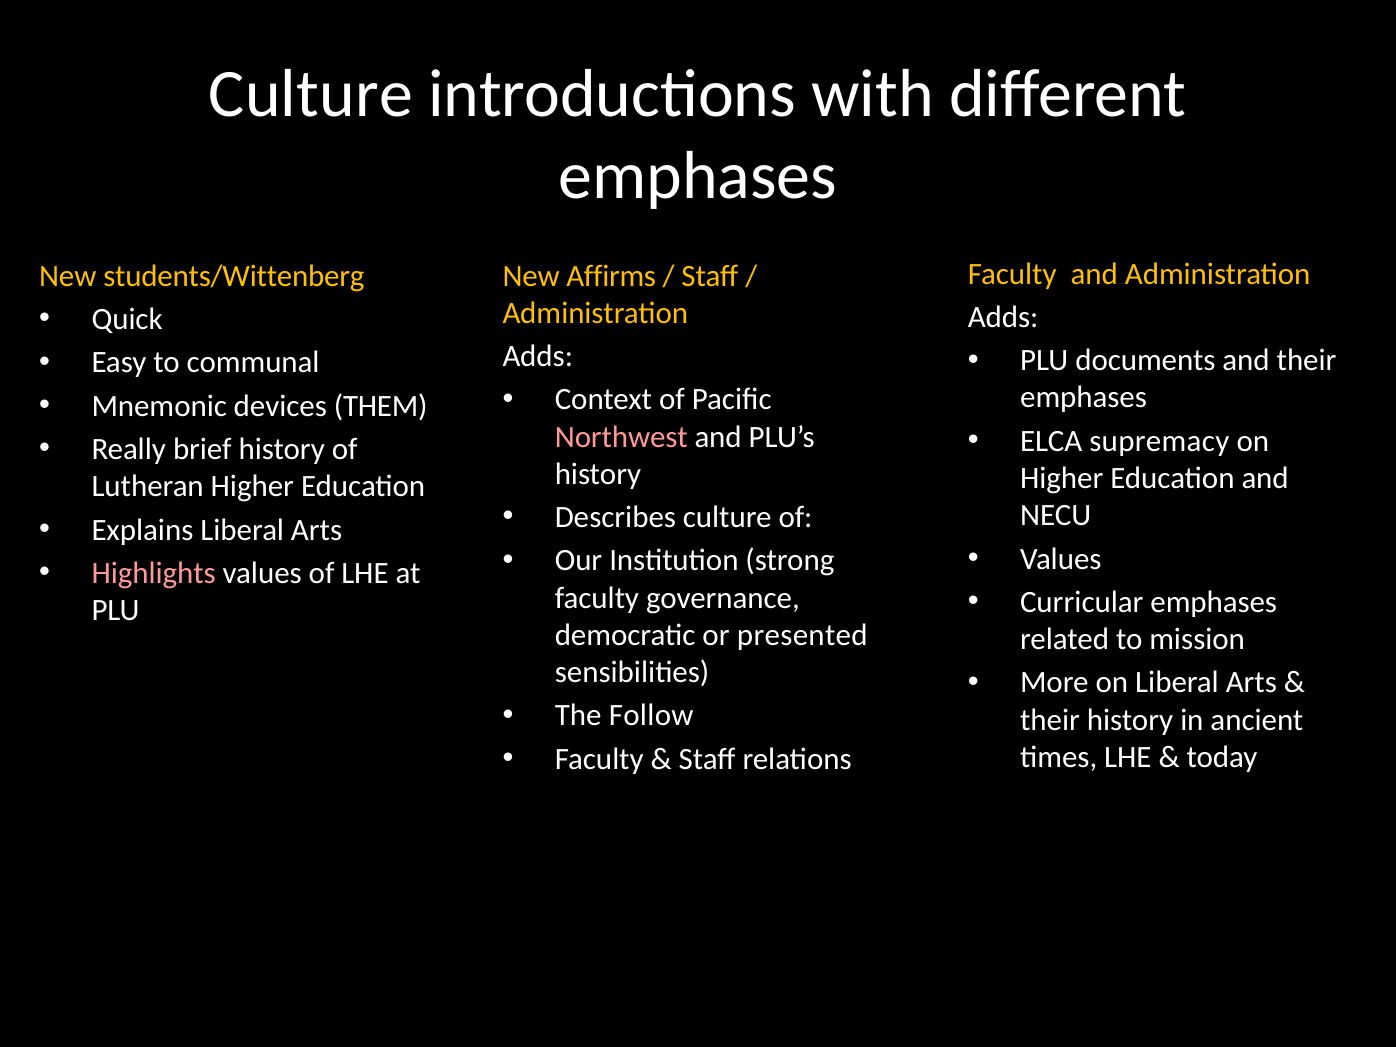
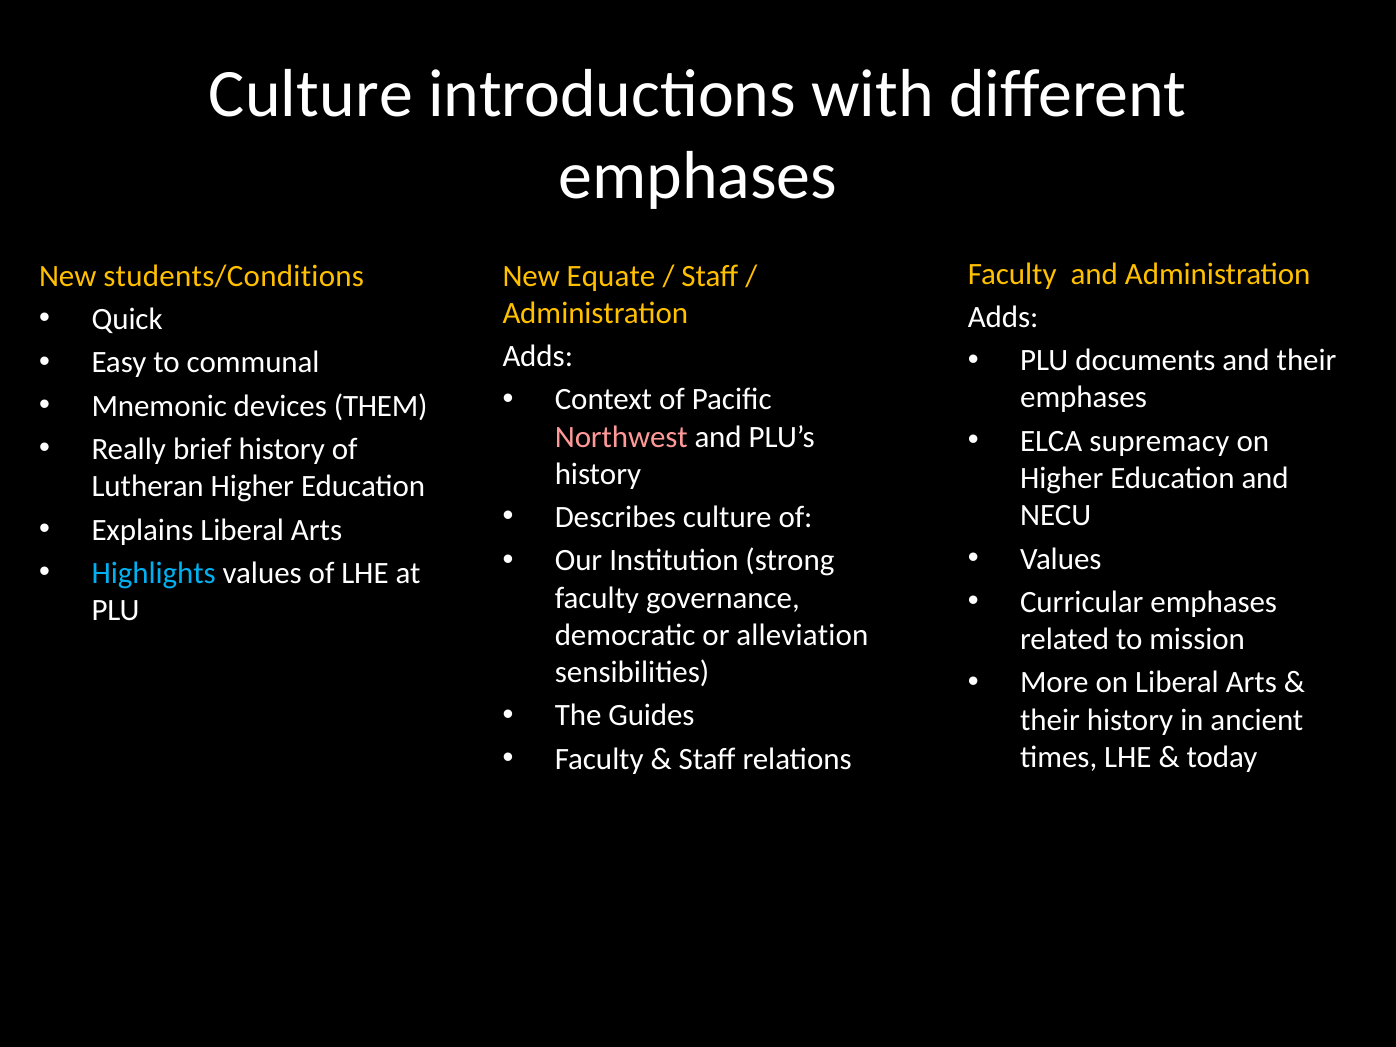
Affirms: Affirms -> Equate (611, 276)
students/Wittenberg: students/Wittenberg -> students/Conditions (234, 276)
Highlights colour: pink -> light blue (154, 573)
presented: presented -> alleviation (802, 635)
Follow: Follow -> Guides (651, 716)
